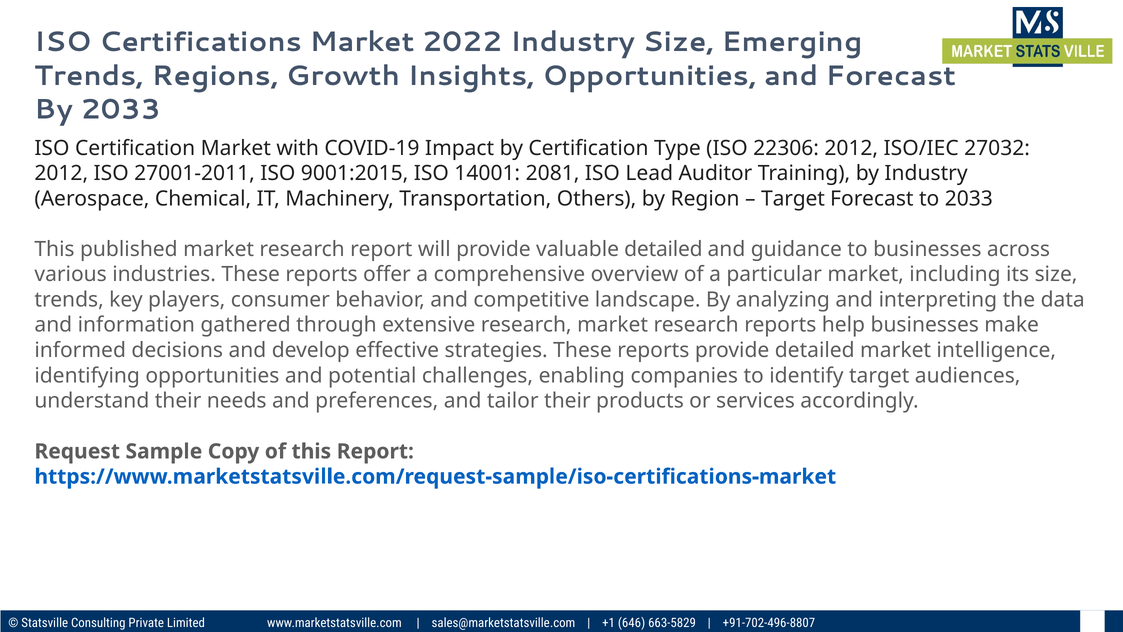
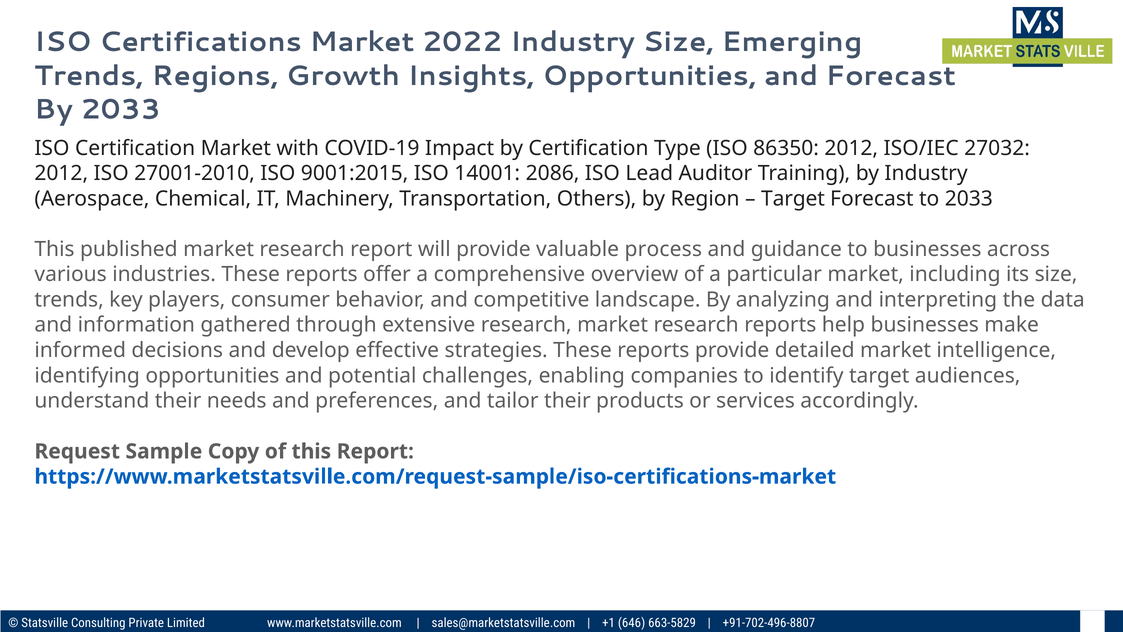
22306: 22306 -> 86350 (786, 148)
27001-2011: 27001-2011 -> 27001-2010 (195, 173)
2081: 2081 -> 2086 (553, 173)
valuable detailed: detailed -> process (663, 249)
